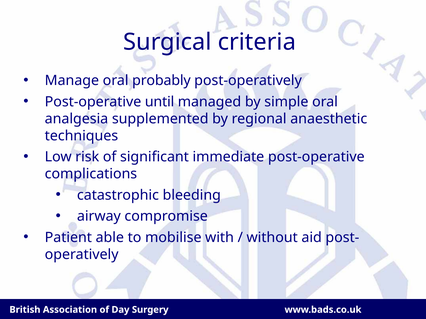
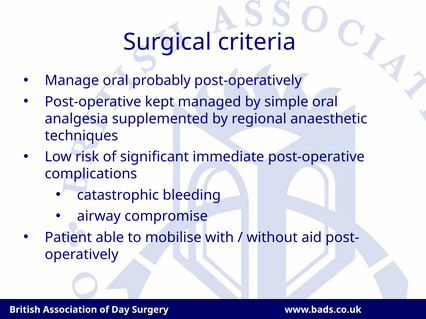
until: until -> kept (160, 102)
